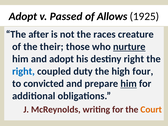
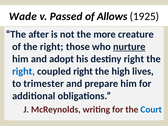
Adopt: Adopt -> Wade (23, 16)
races: races -> more (105, 34)
of the their: their -> right (52, 47)
coupled duty: duty -> right (83, 71)
four: four -> lives (143, 71)
convicted: convicted -> trimester (44, 84)
him underline: present -> none (129, 84)
Court colour: orange -> blue (151, 109)
